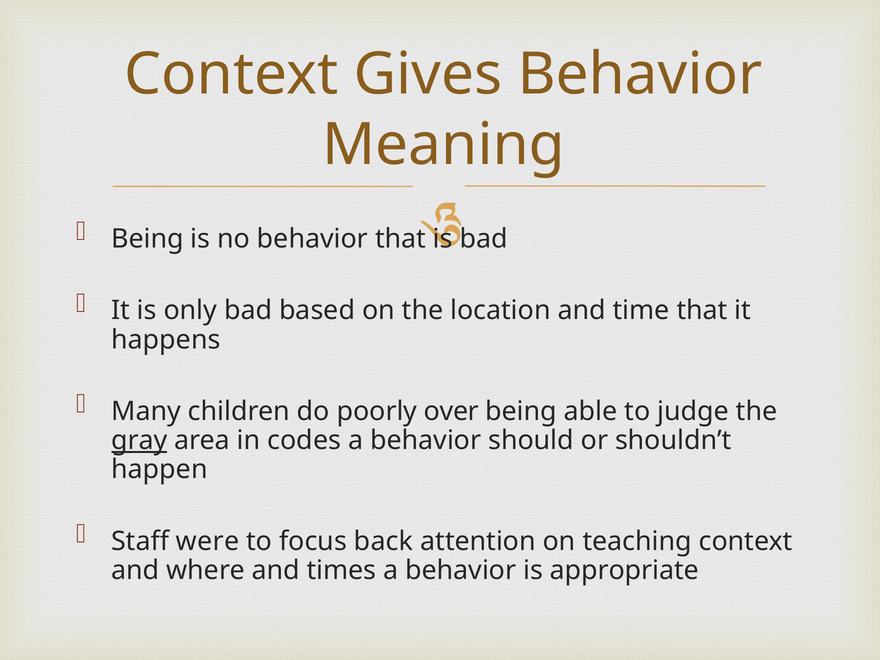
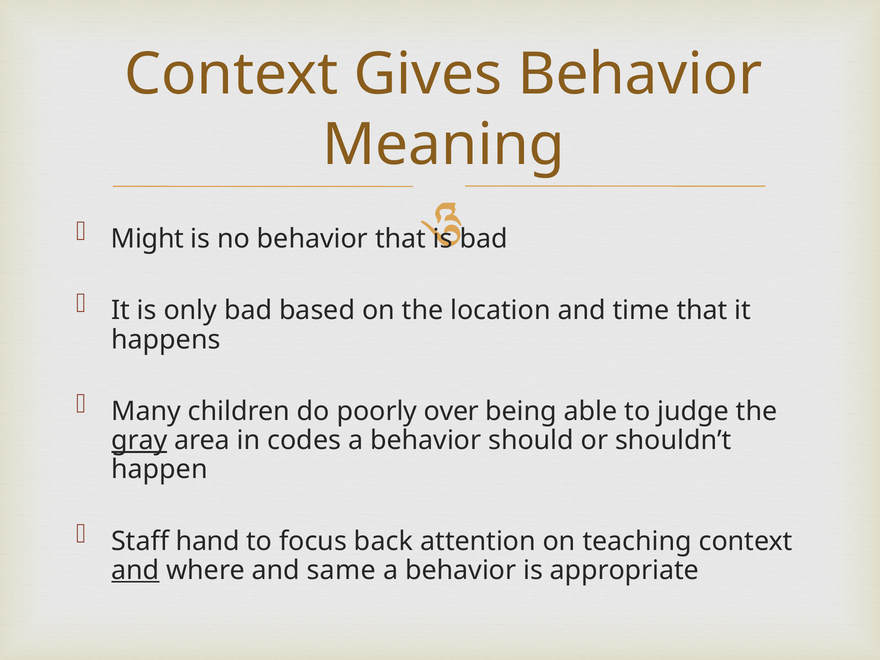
Being: Being -> Might (148, 239)
were: were -> hand (208, 541)
and underline: none -> present (135, 570)
times: times -> same (341, 570)
